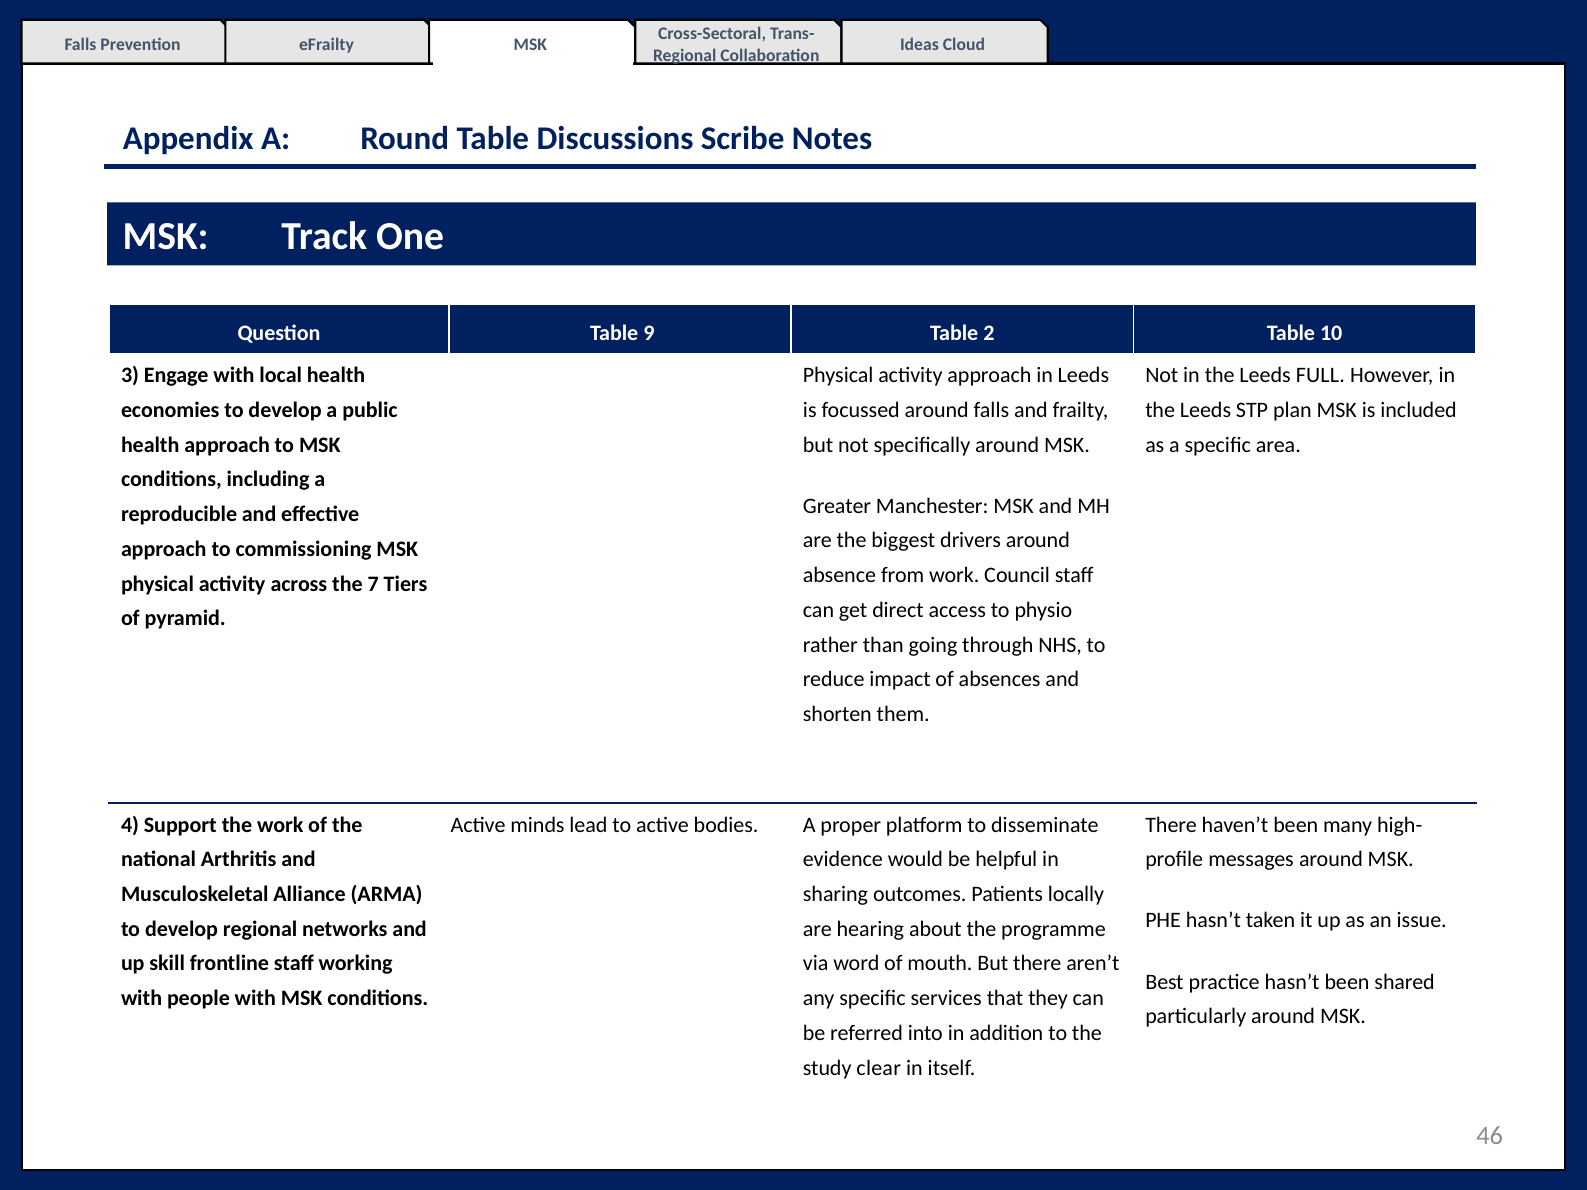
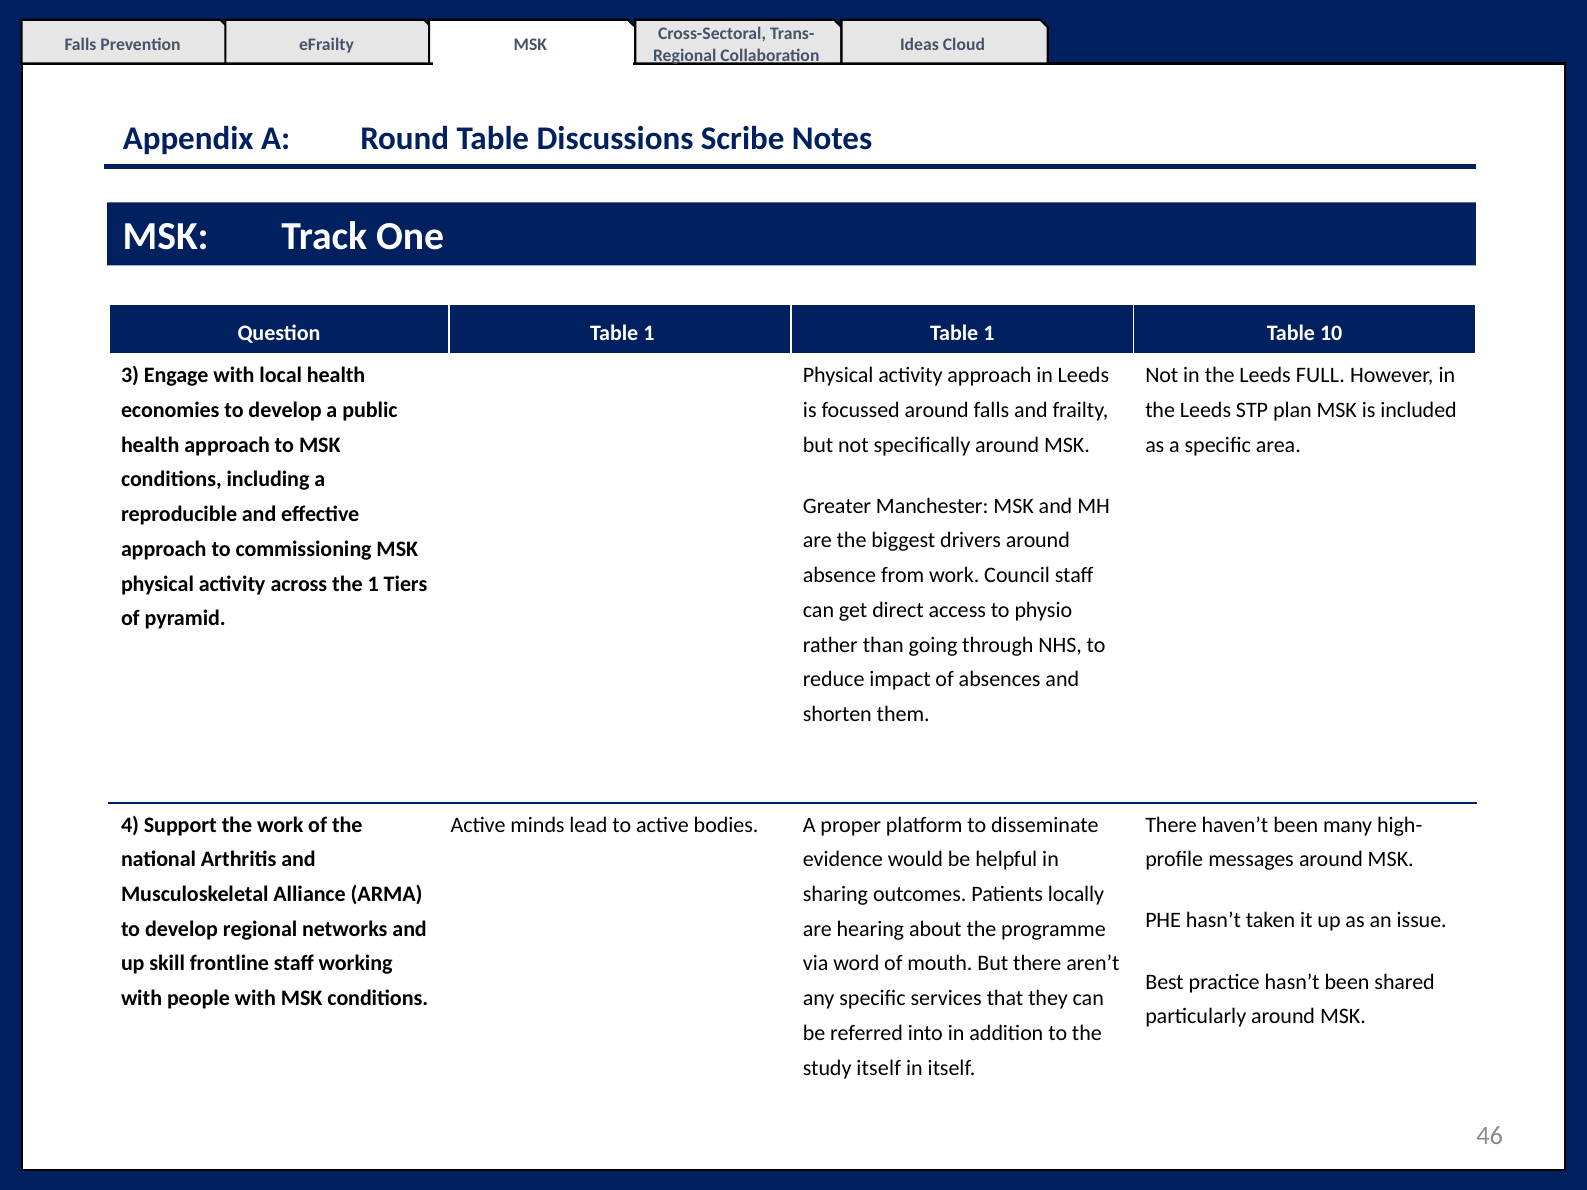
Question Table 9: 9 -> 1 (649, 333)
2: 2 -> 1 (989, 333)
the 7: 7 -> 1 (373, 584)
study clear: clear -> itself (879, 1068)
